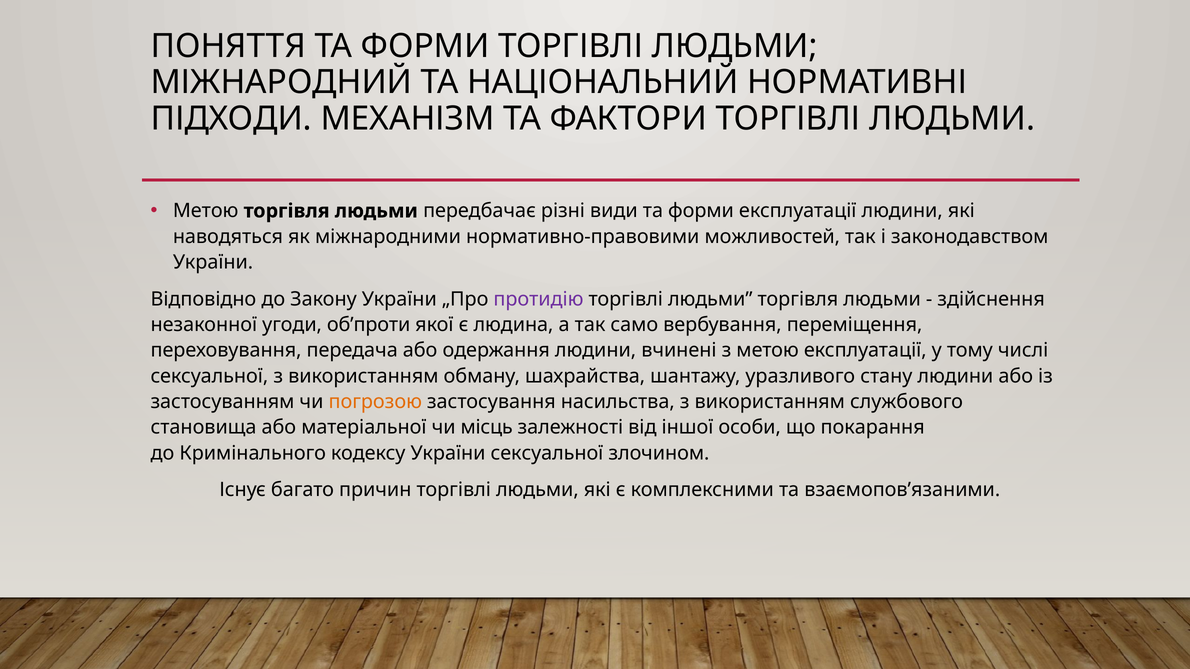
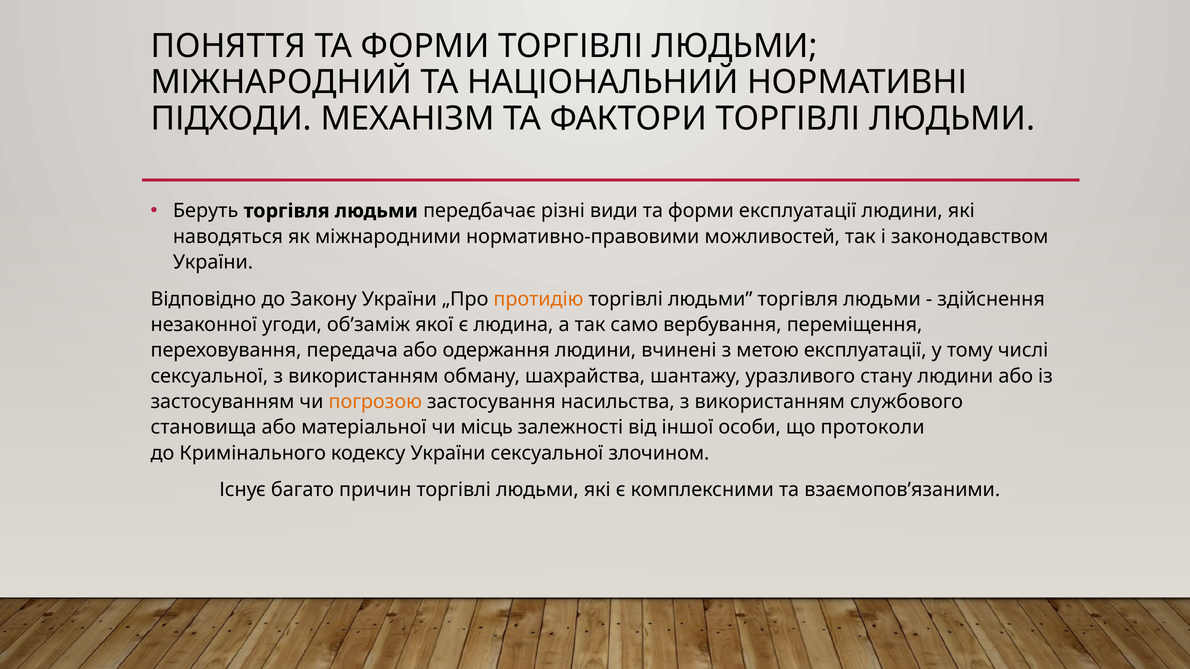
Метою: Метою -> Беруть (206, 211)
протидію colour: purple -> orange (538, 299)
об’проти: об’проти -> об’заміж (369, 325)
покарання: покарання -> протоколи (873, 428)
